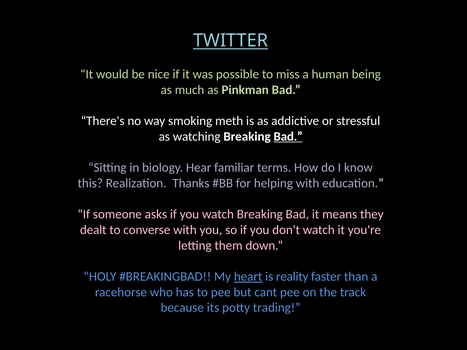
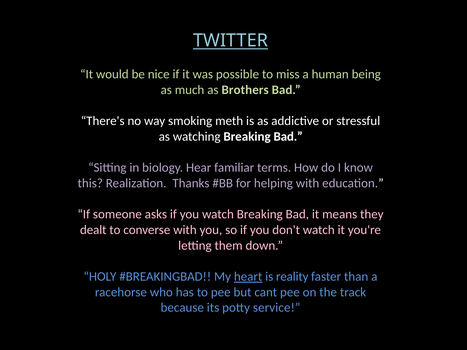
Pinkman: Pinkman -> Brothers (245, 90)
Bad underline: present -> none (288, 137)
trading: trading -> service (277, 308)
